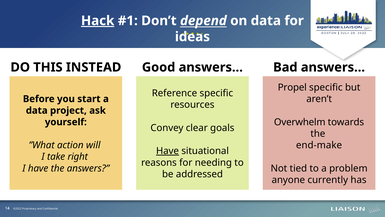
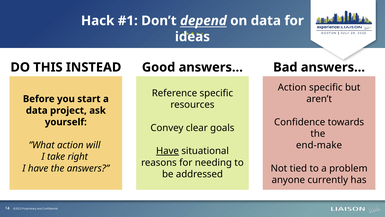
Hack underline: present -> none (98, 21)
Propel: Propel -> Action (292, 87)
Overwhelm: Overwhelm -> Confidence (300, 122)
